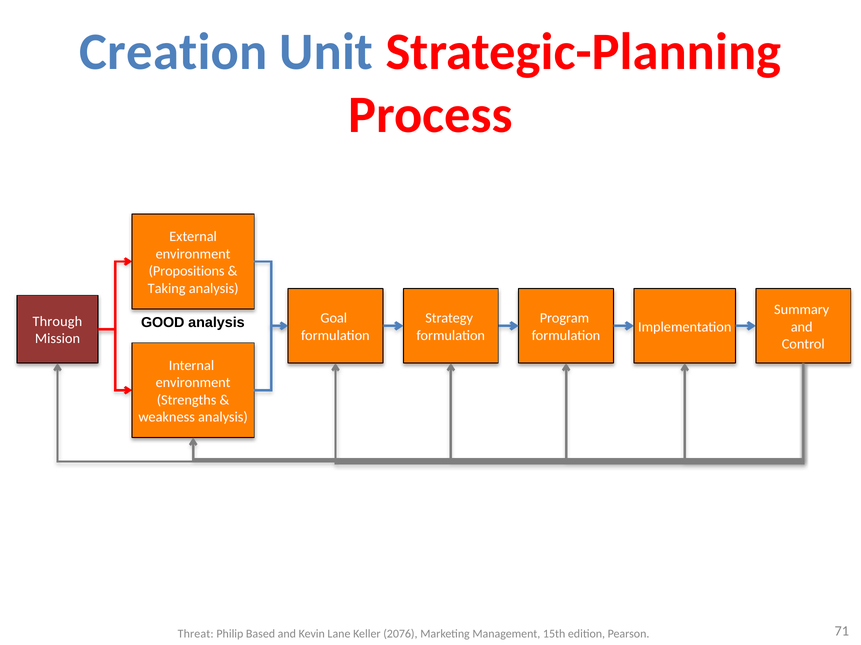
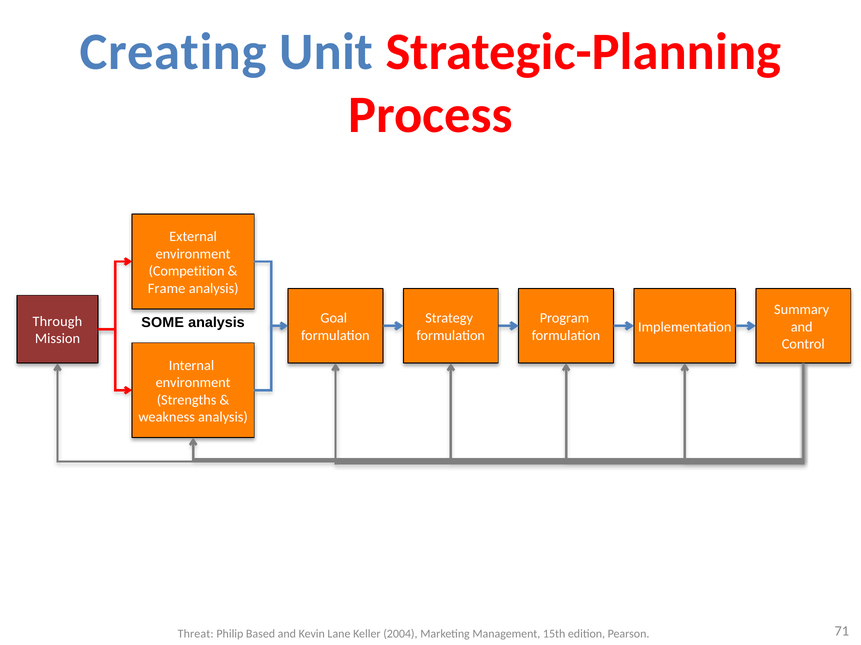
Creation: Creation -> Creating (173, 52)
Propositions: Propositions -> Competition (187, 271)
Taking: Taking -> Frame (167, 289)
GOOD: GOOD -> SOME (163, 323)
2076: 2076 -> 2004 (400, 634)
